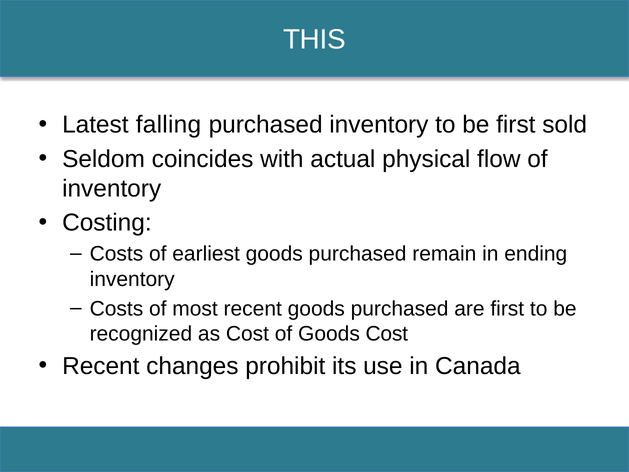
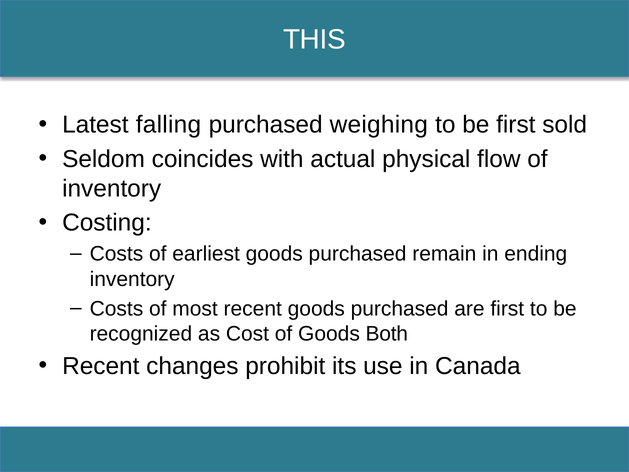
purchased inventory: inventory -> weighing (379, 125)
Goods Cost: Cost -> Both (387, 334)
